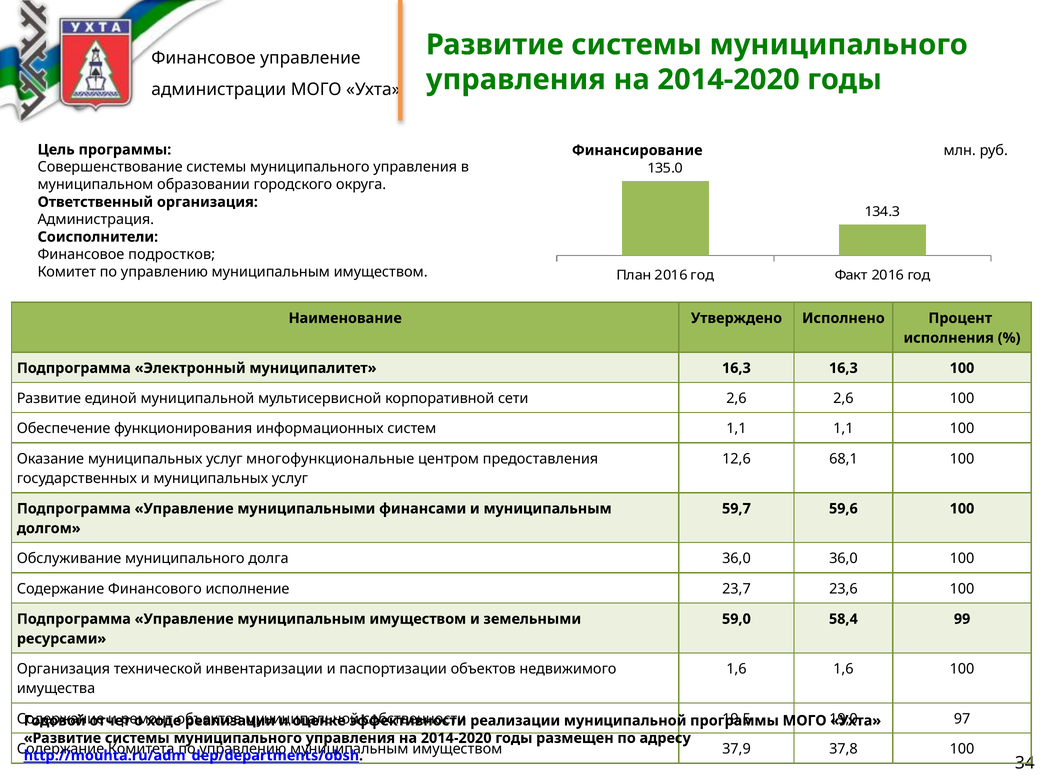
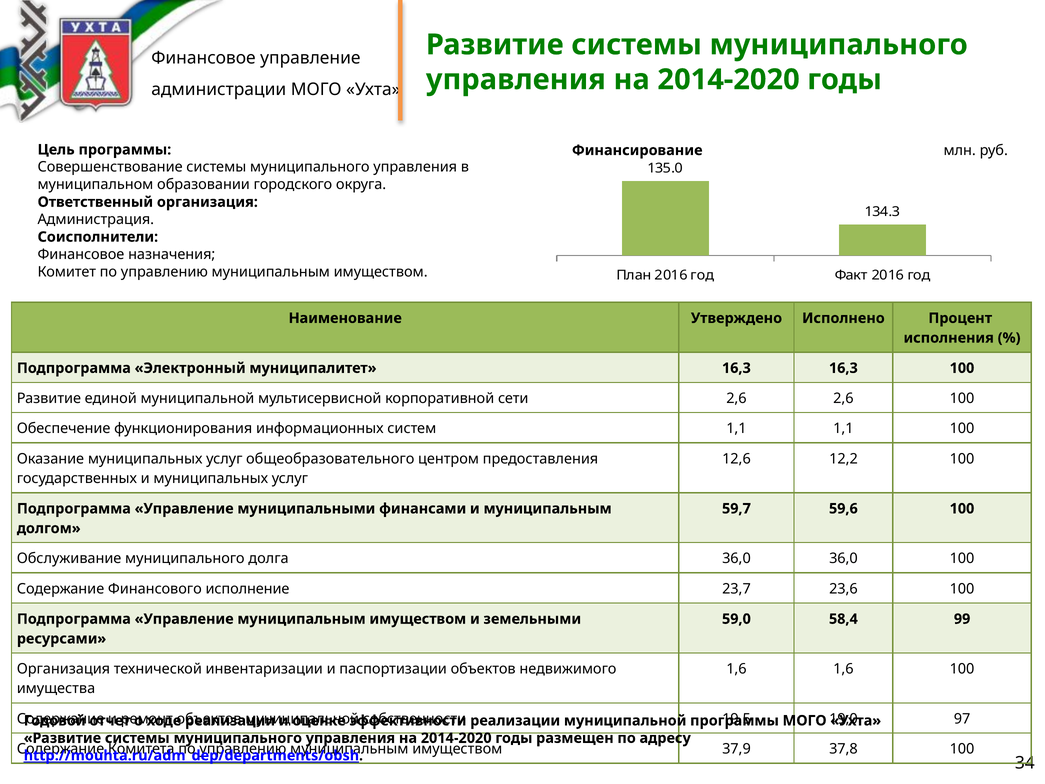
подростков: подростков -> назначения (172, 254)
многофункциональные: многофункциональные -> общеобразовательного (330, 459)
68,1: 68,1 -> 12,2 (843, 459)
